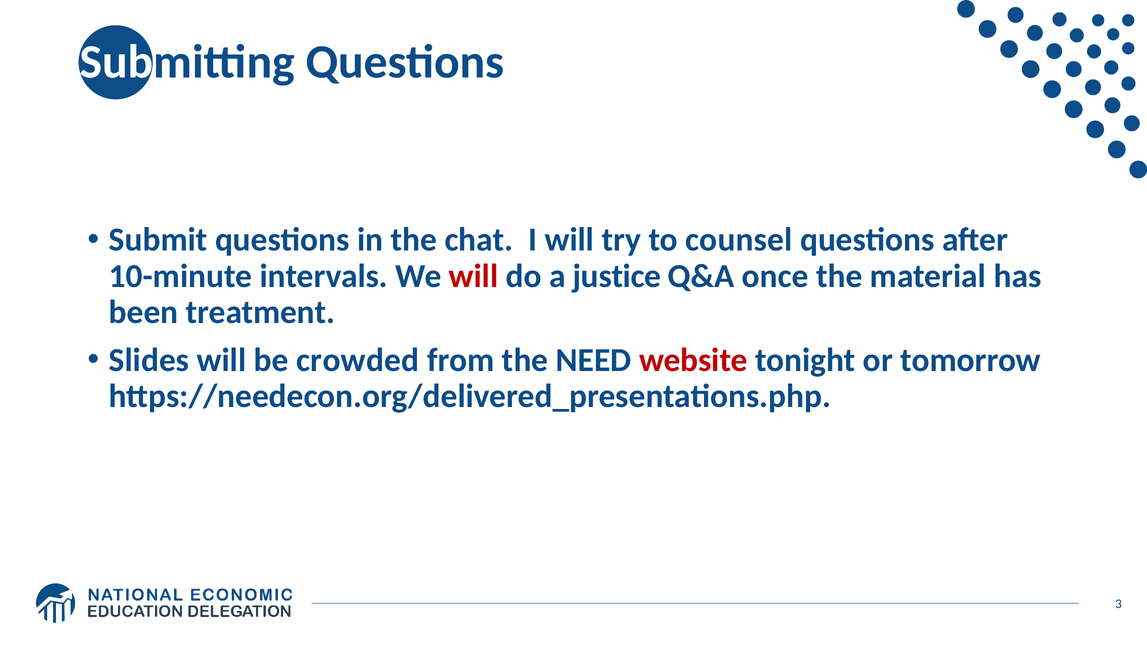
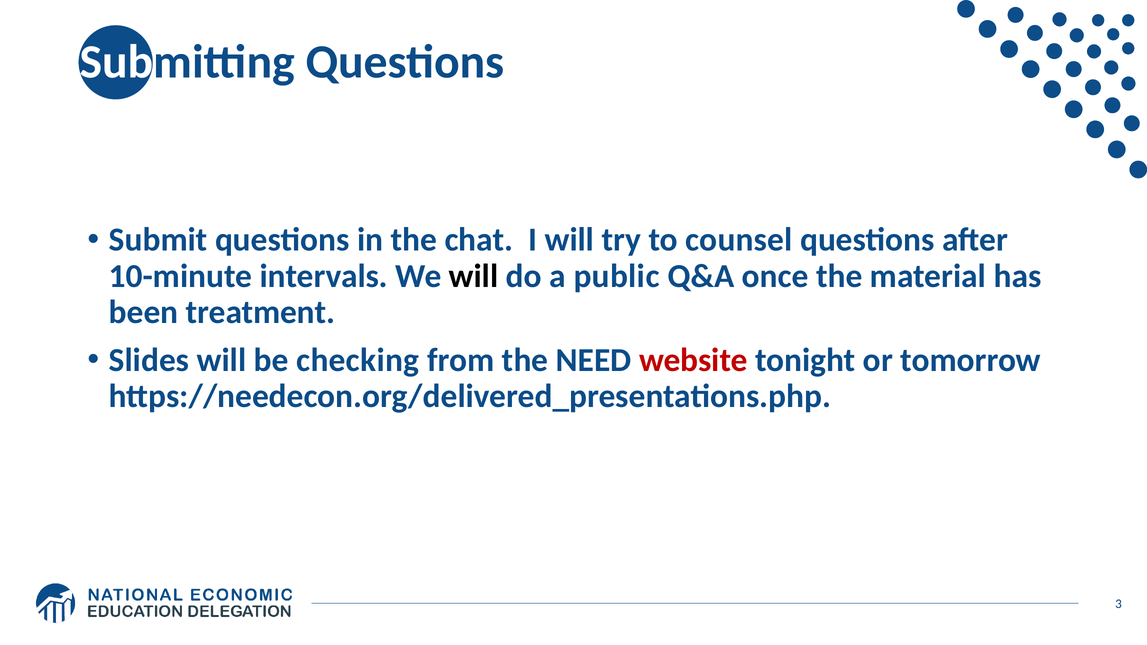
will colour: red -> black (474, 276)
justice: justice -> public (617, 276)
crowded: crowded -> checking (358, 360)
